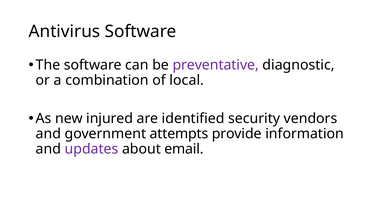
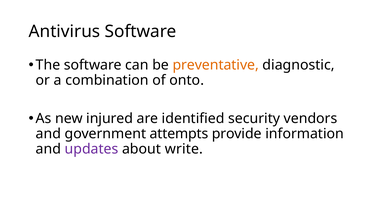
preventative colour: purple -> orange (216, 65)
local: local -> onto (187, 80)
email: email -> write (184, 149)
